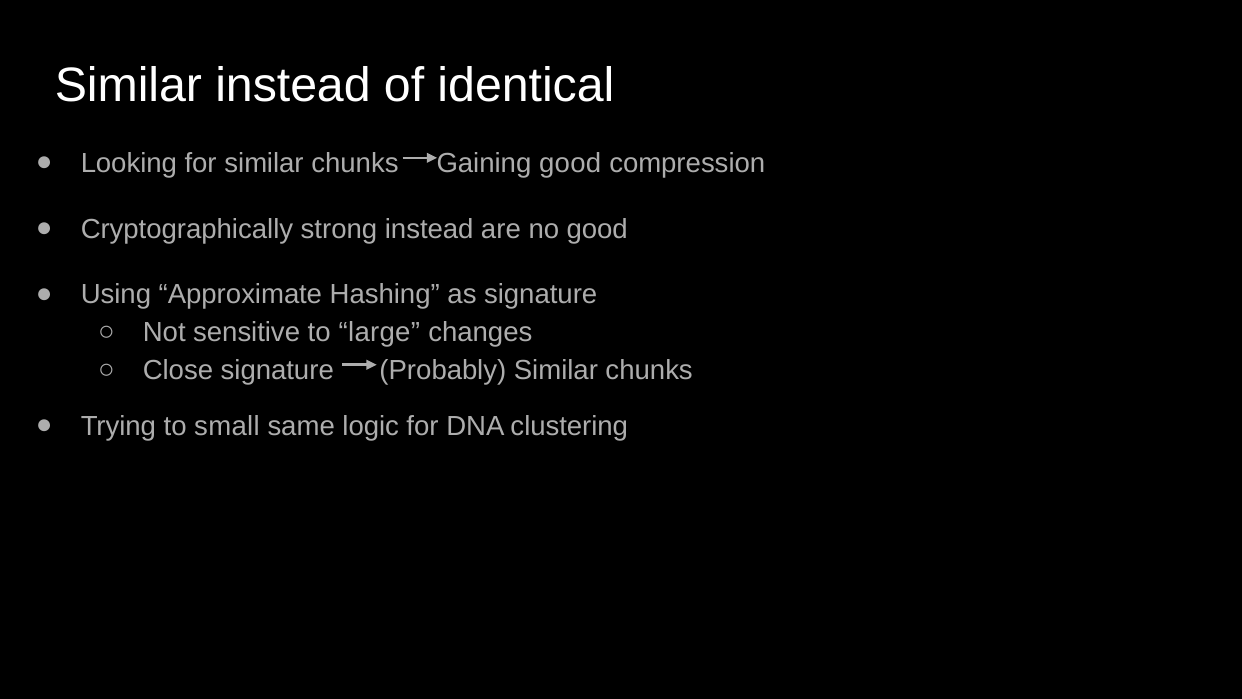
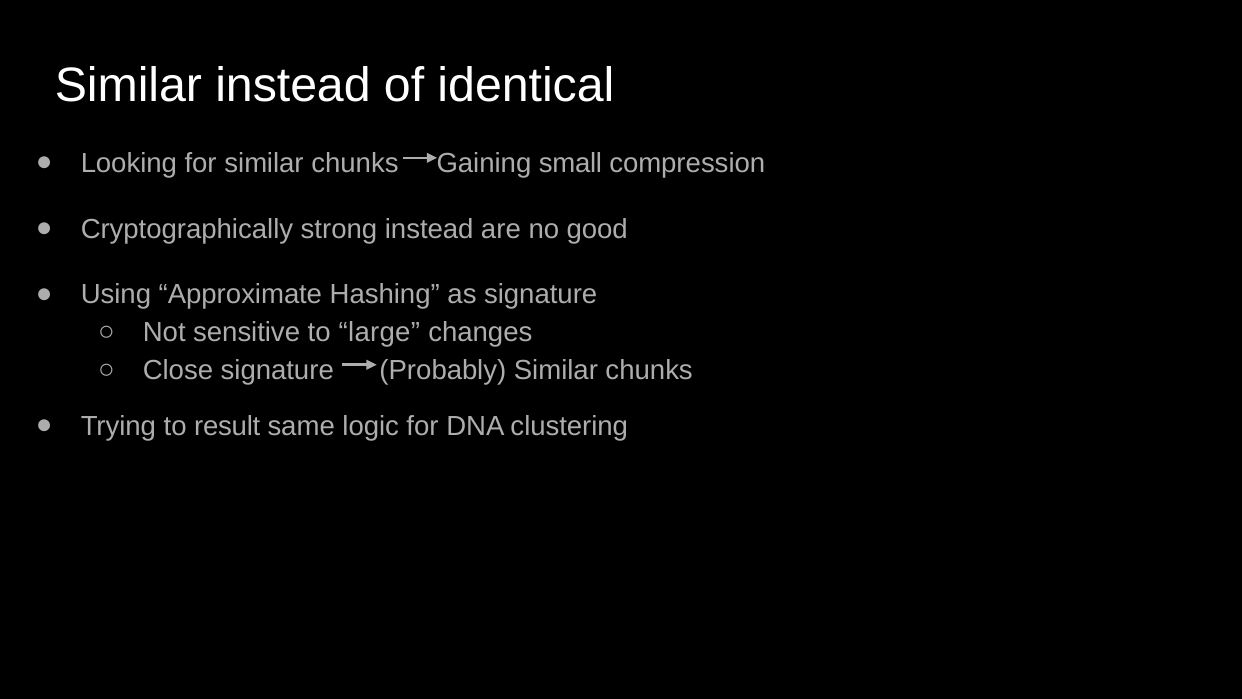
Gaining good: good -> small (570, 163)
small: small -> result (227, 426)
